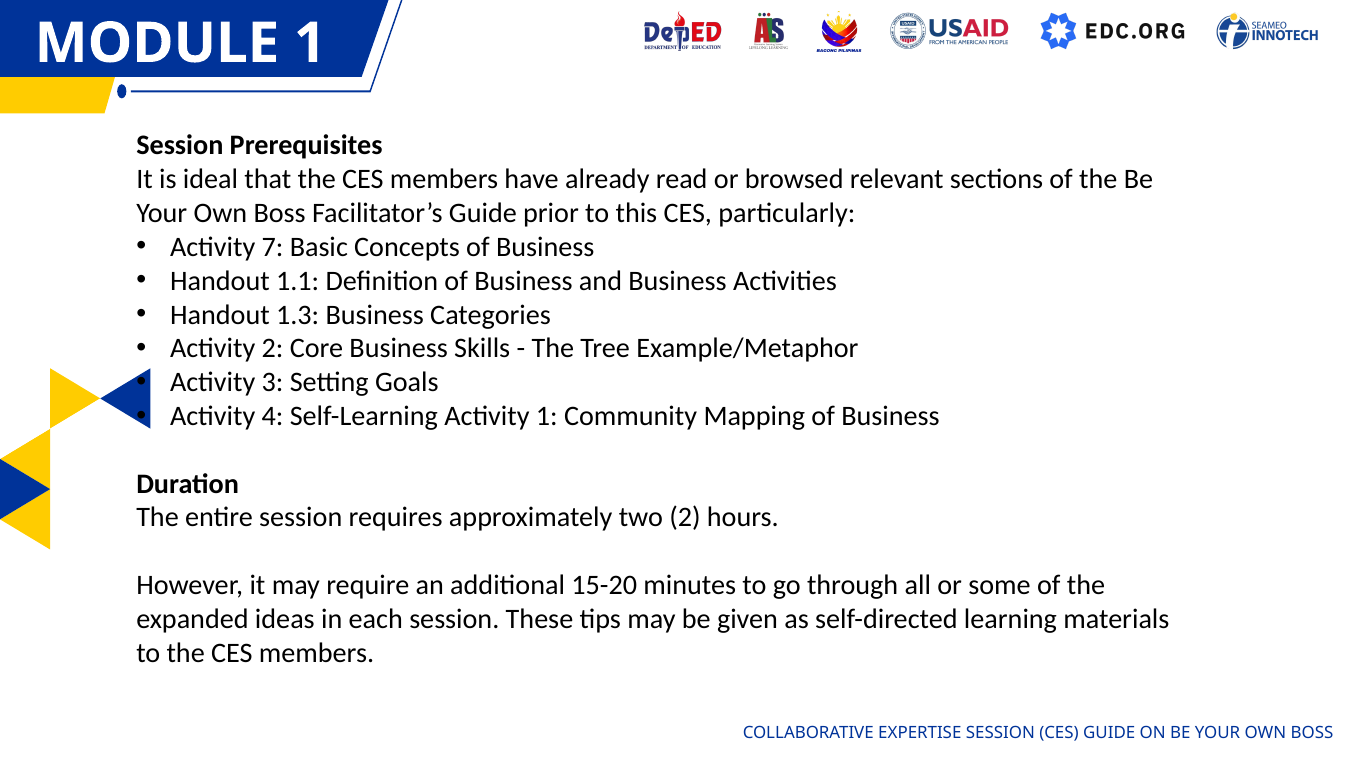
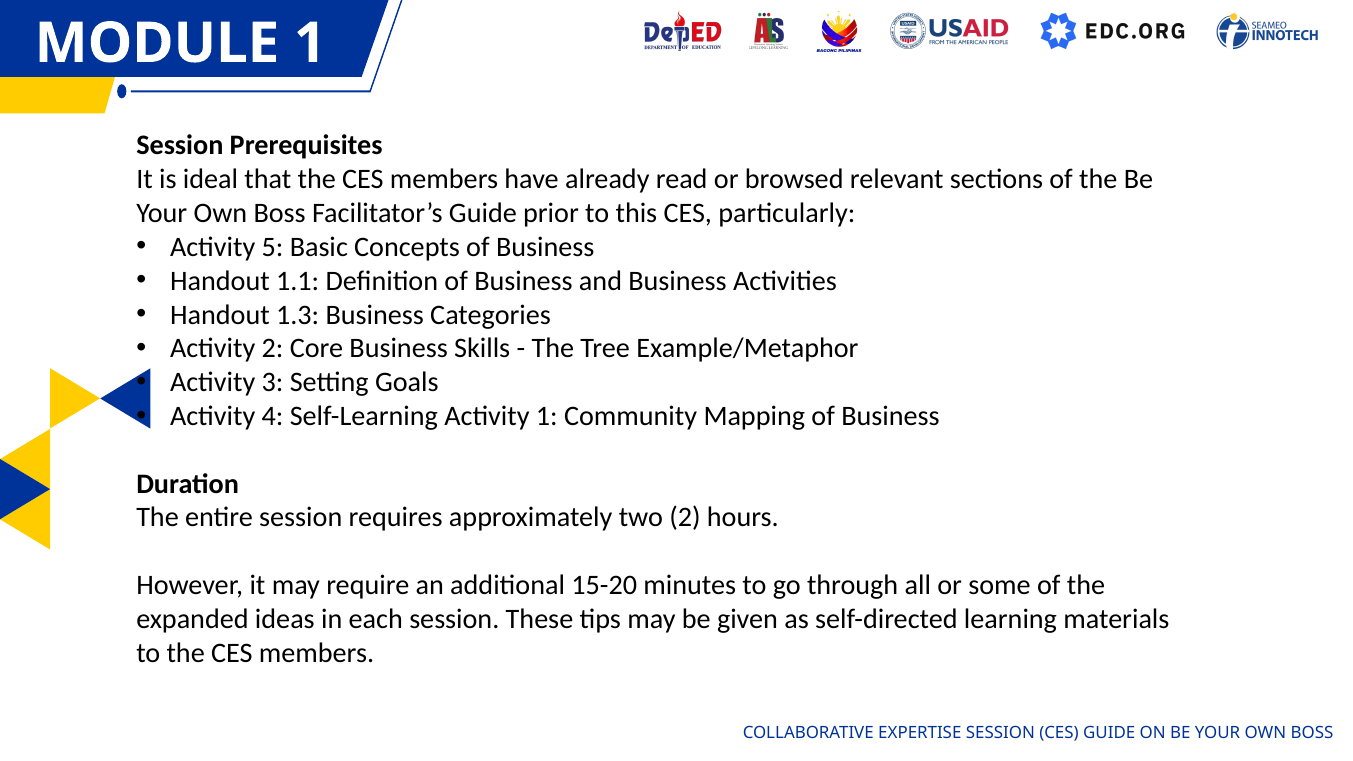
7: 7 -> 5 (273, 247)
